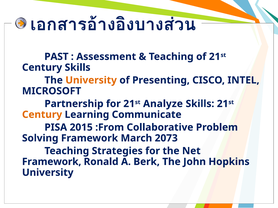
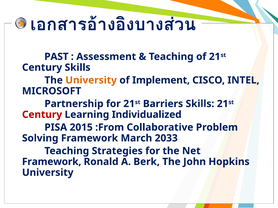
Presenting: Presenting -> Implement (161, 80)
Analyze: Analyze -> Barriers (163, 104)
Century colour: orange -> red (42, 115)
Communicate: Communicate -> Individualized (147, 115)
2073: 2073 -> 2033 (166, 138)
